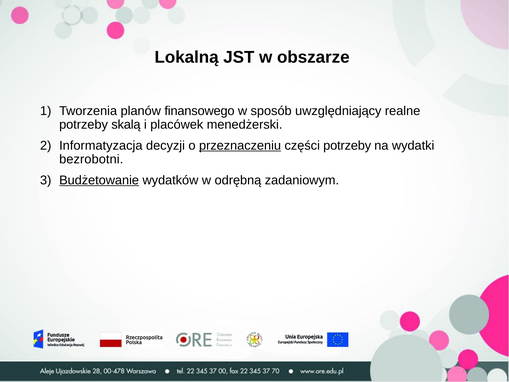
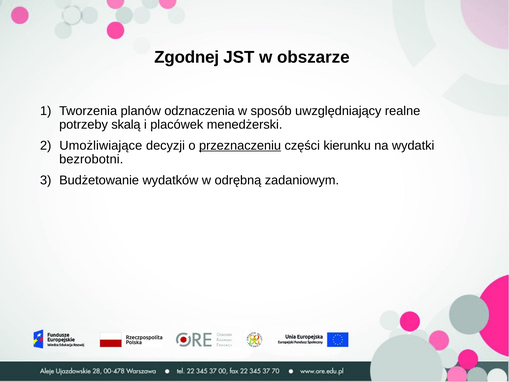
Lokalną: Lokalną -> Zgodnej (187, 57)
finansowego: finansowego -> odznaczenia (199, 111)
Informatyzacja: Informatyzacja -> Umożliwiające (101, 146)
części potrzeby: potrzeby -> kierunku (347, 146)
Budżetowanie underline: present -> none (99, 180)
